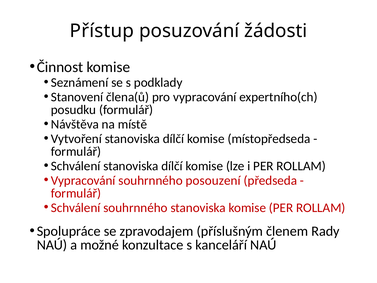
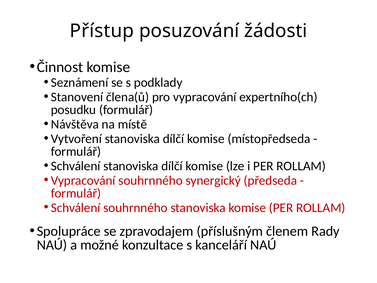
posouzení: posouzení -> synergický (213, 180)
